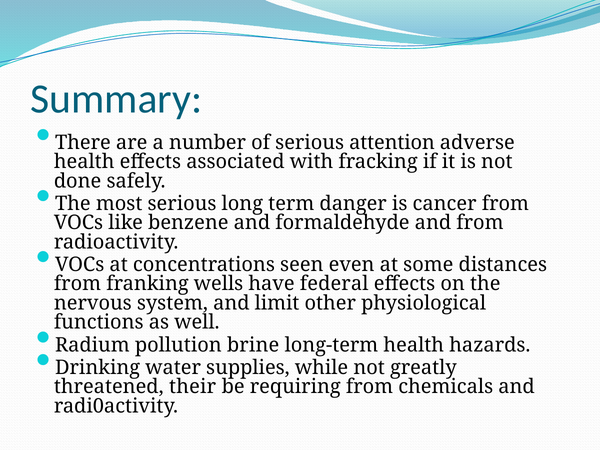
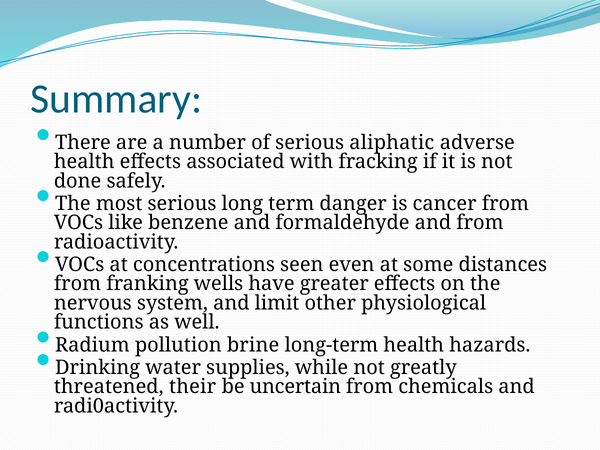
attention: attention -> aliphatic (392, 143)
federal: federal -> greater (334, 284)
requiring: requiring -> uncertain (295, 387)
